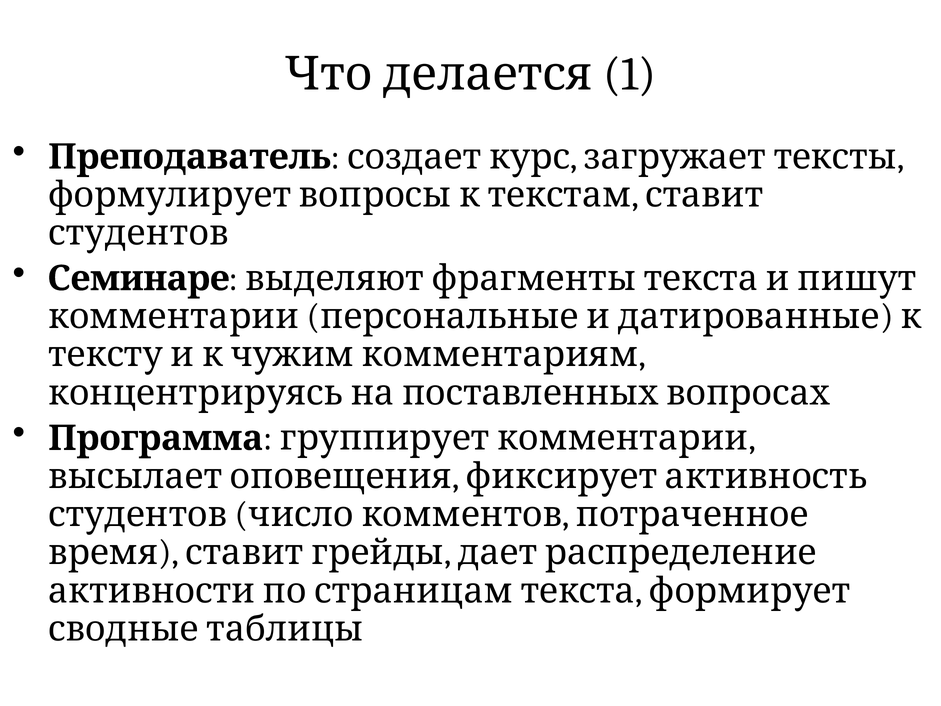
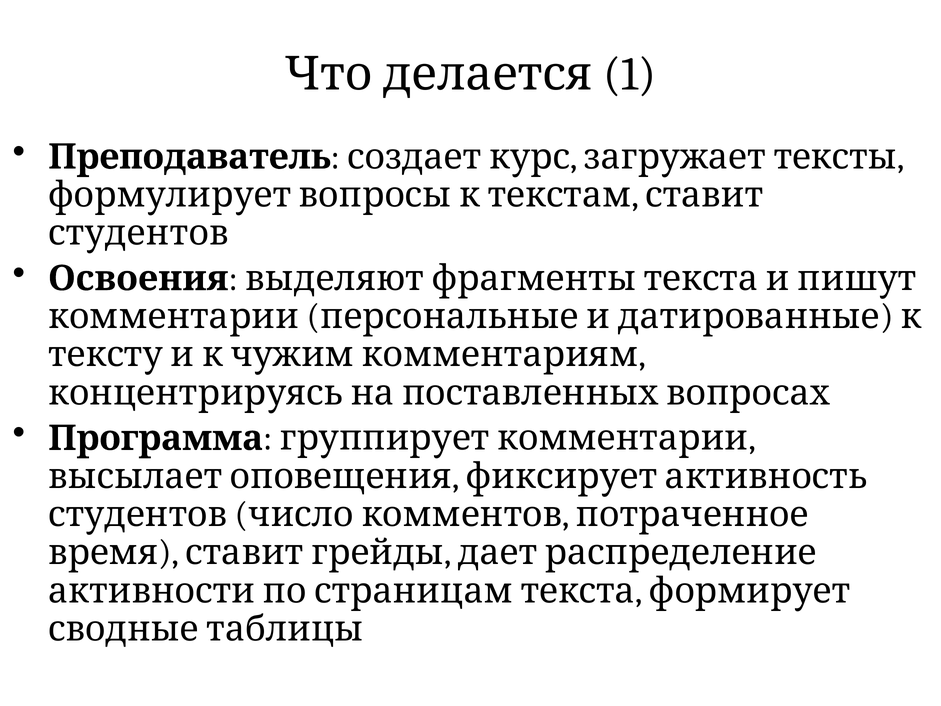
Семинаре: Семинаре -> Освоения (138, 278)
